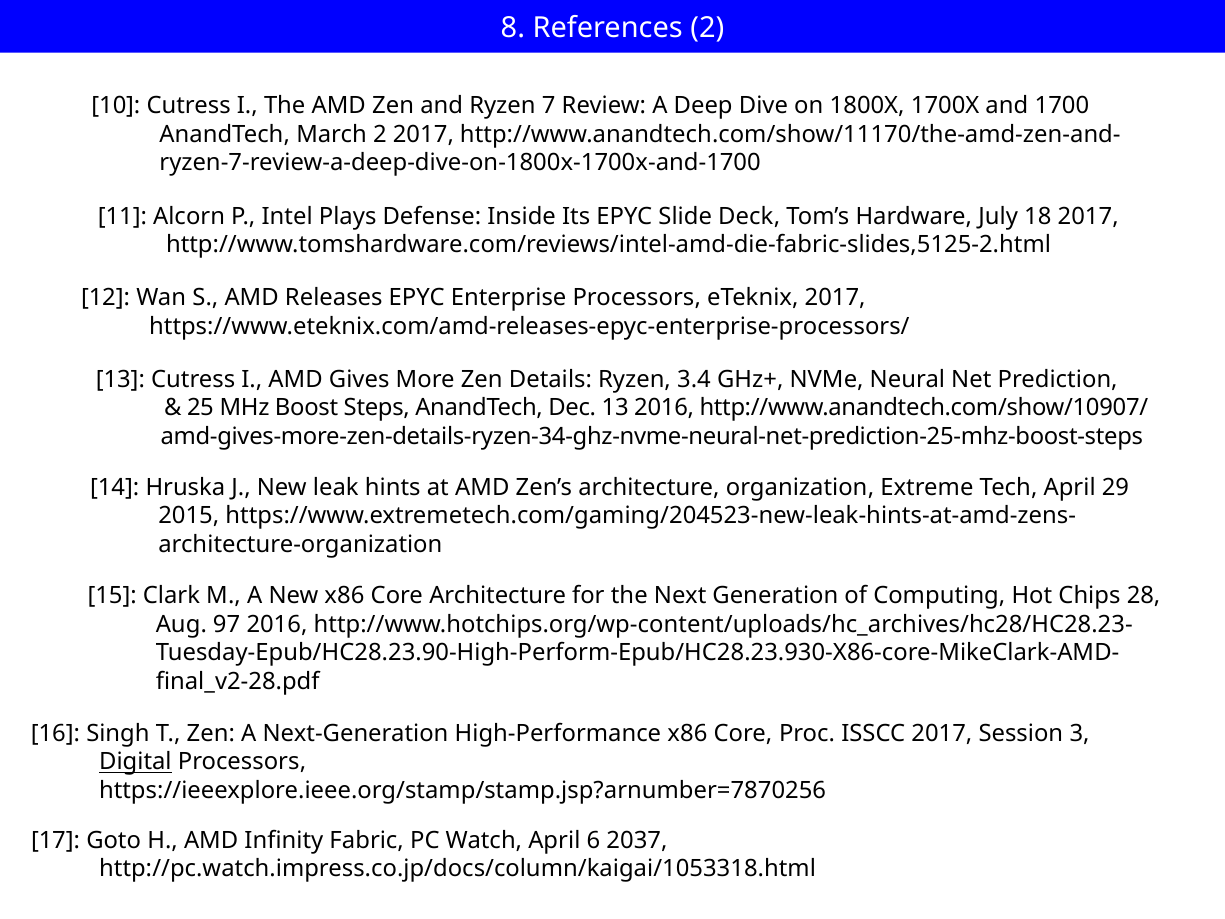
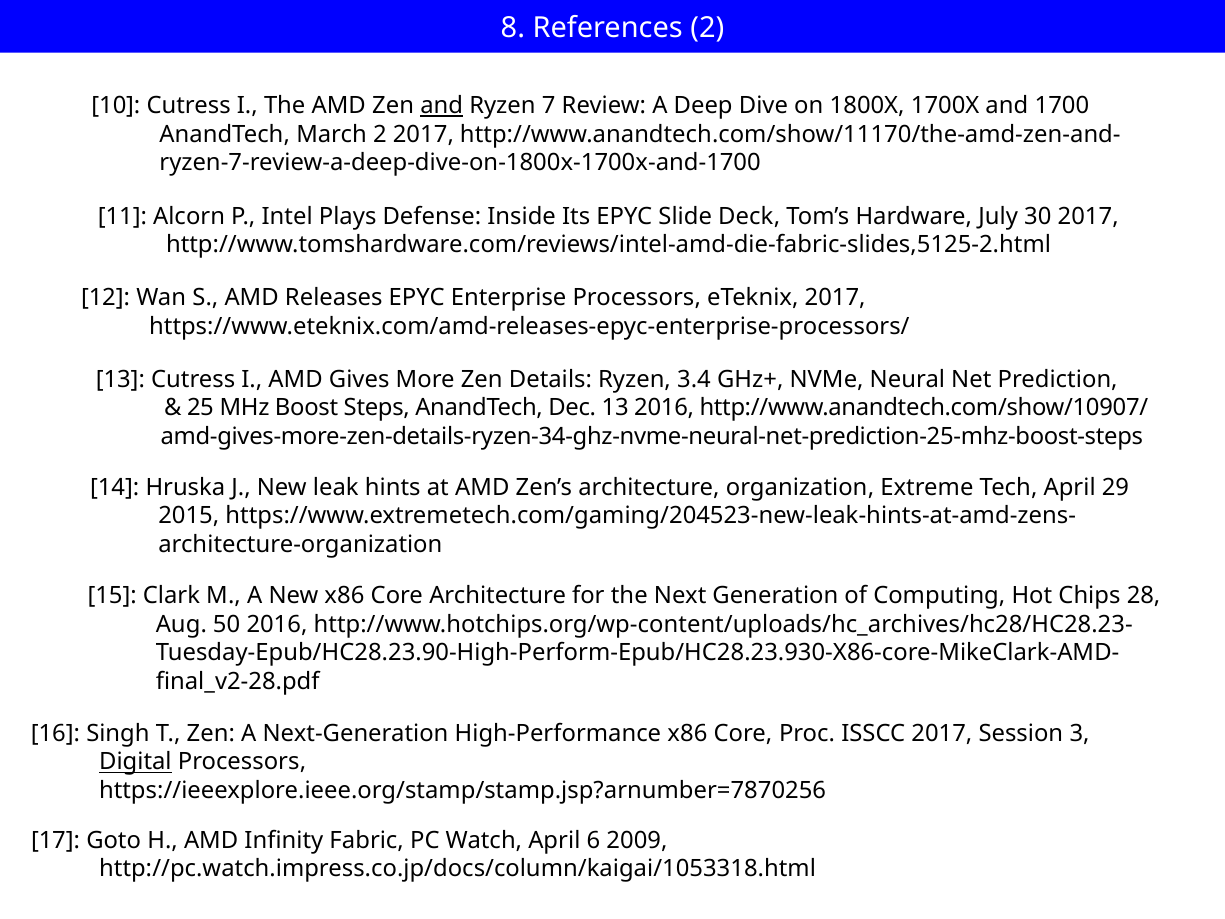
and underline: none -> present (442, 106)
18: 18 -> 30 (1038, 216)
97: 97 -> 50 (227, 624)
2037: 2037 -> 2009 (637, 840)
